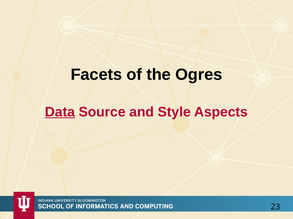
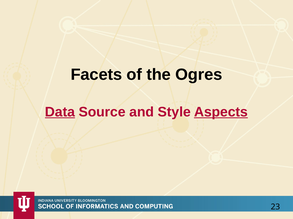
Aspects underline: none -> present (221, 112)
